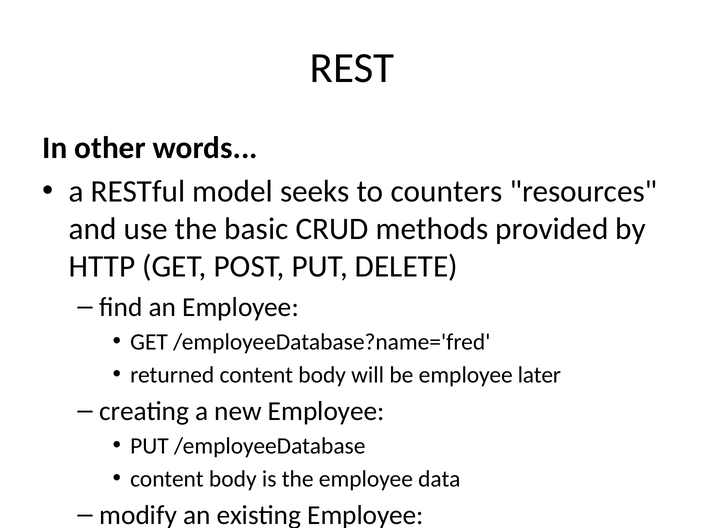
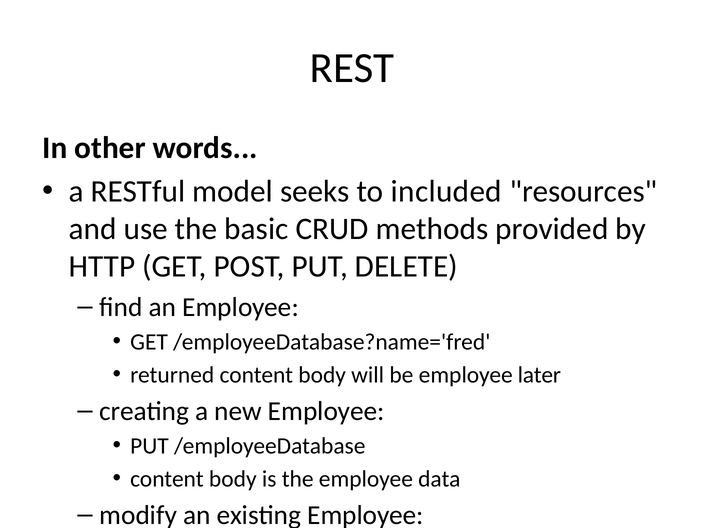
counters: counters -> included (446, 192)
